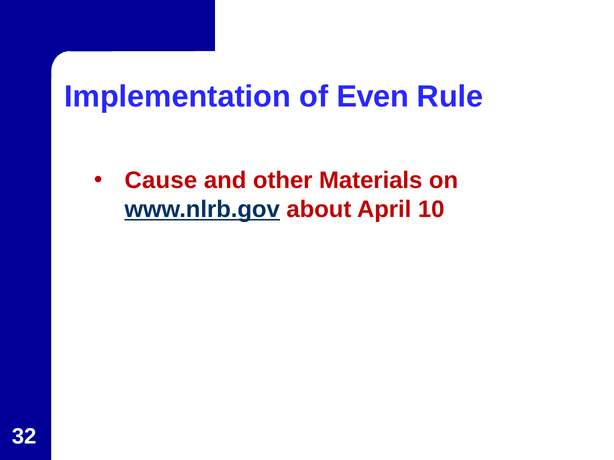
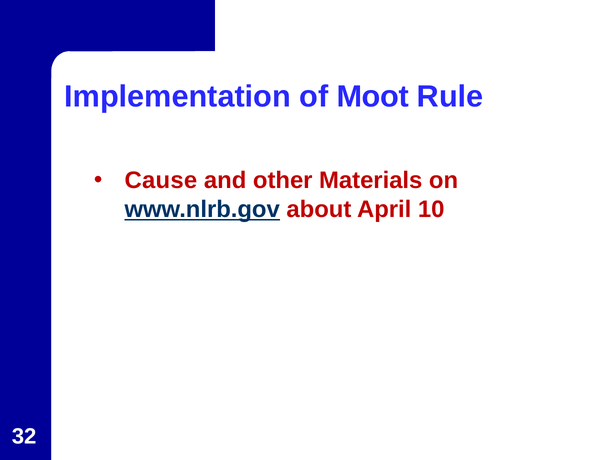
Even: Even -> Moot (373, 97)
